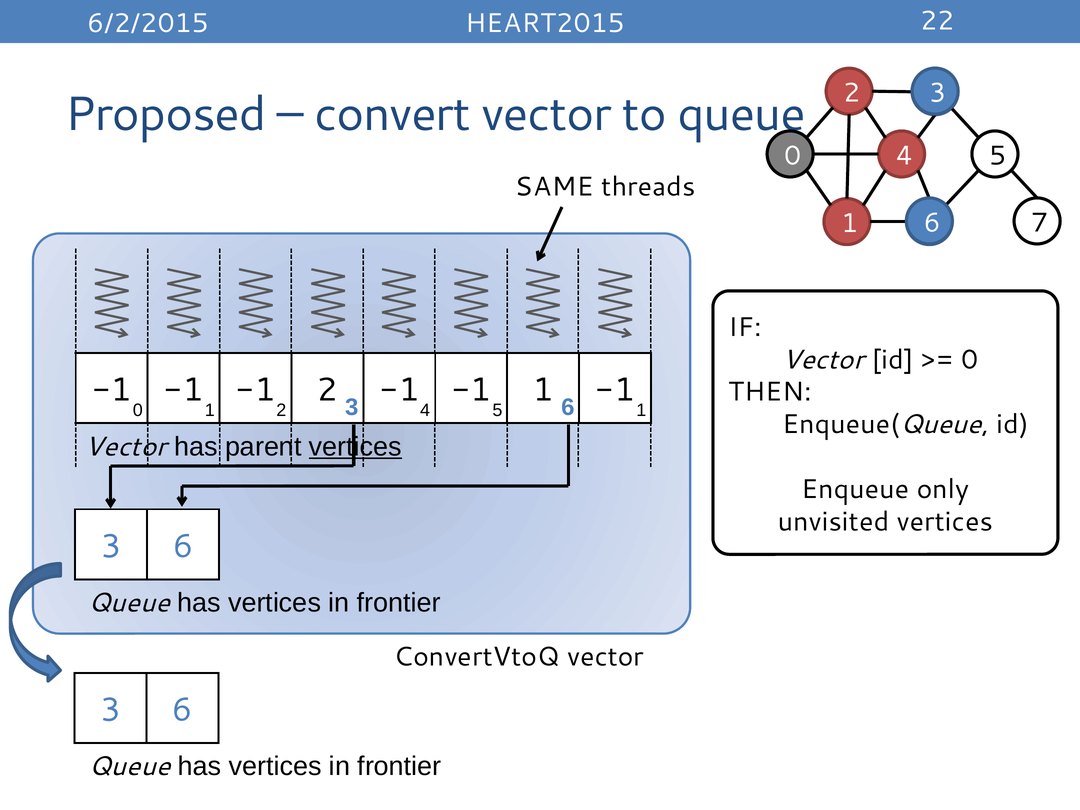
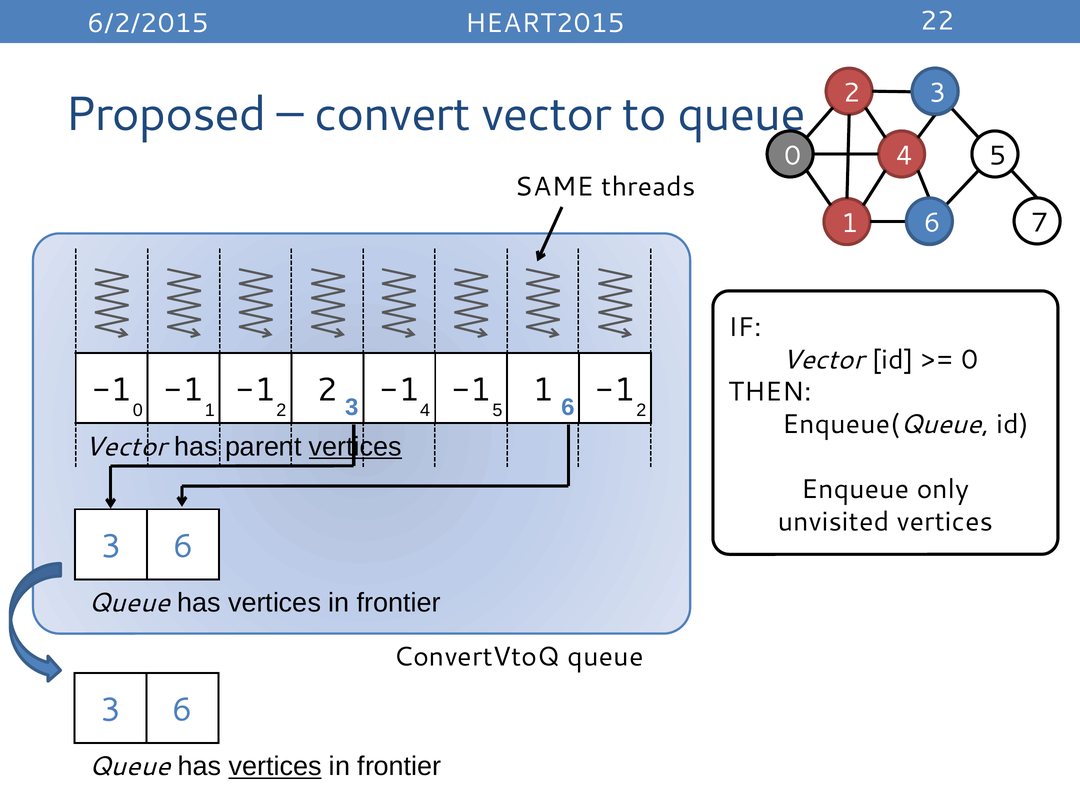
6 1: 1 -> 2 (641, 411)
ConvertVtoQ vector: vector -> queue (606, 657)
vertices underline: none -> present (275, 766)
